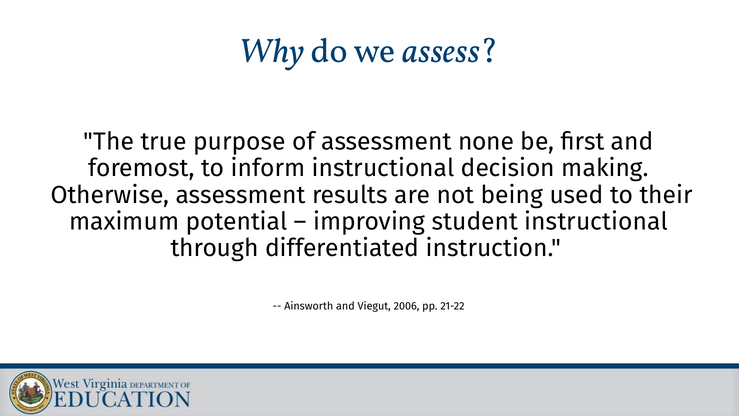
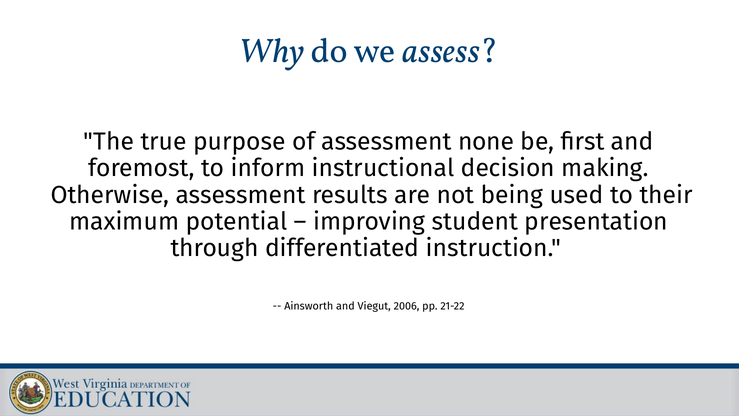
student instructional: instructional -> presentation (596, 221)
